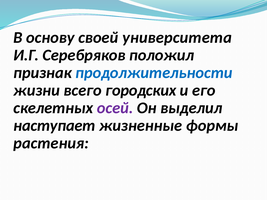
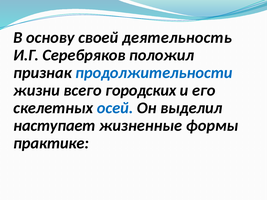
университета: университета -> деятельность (177, 38)
осей colour: purple -> blue (115, 108)
растения: растения -> практике (51, 143)
